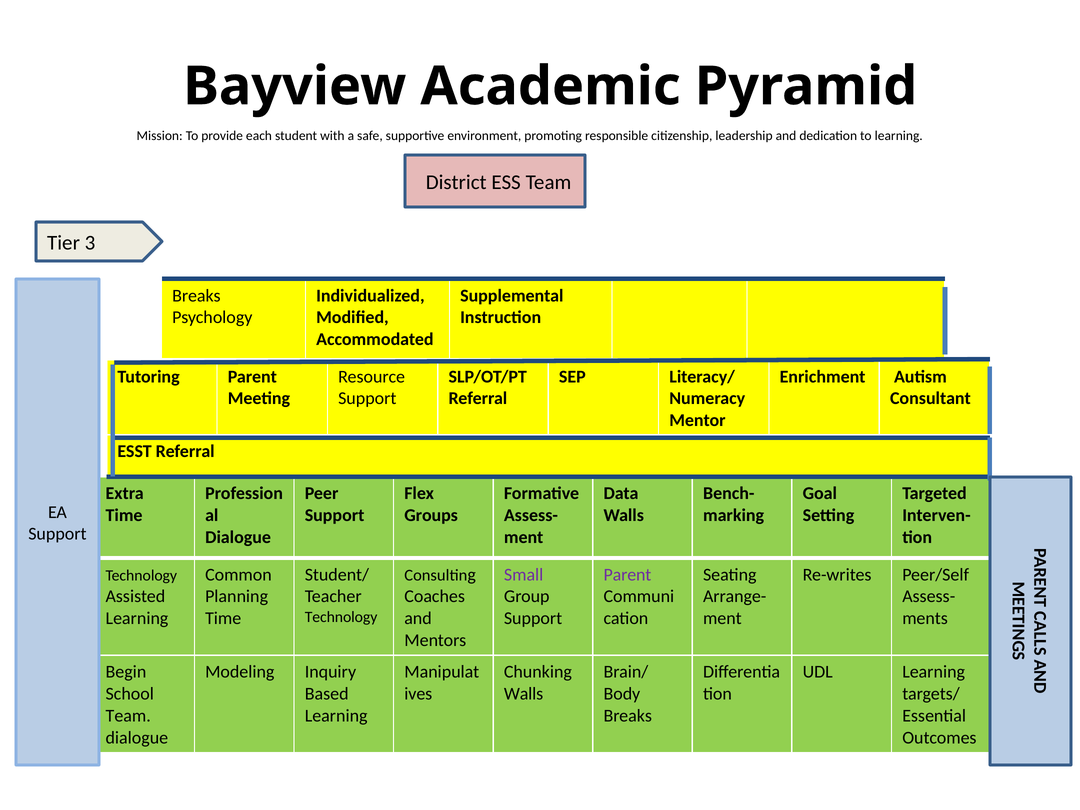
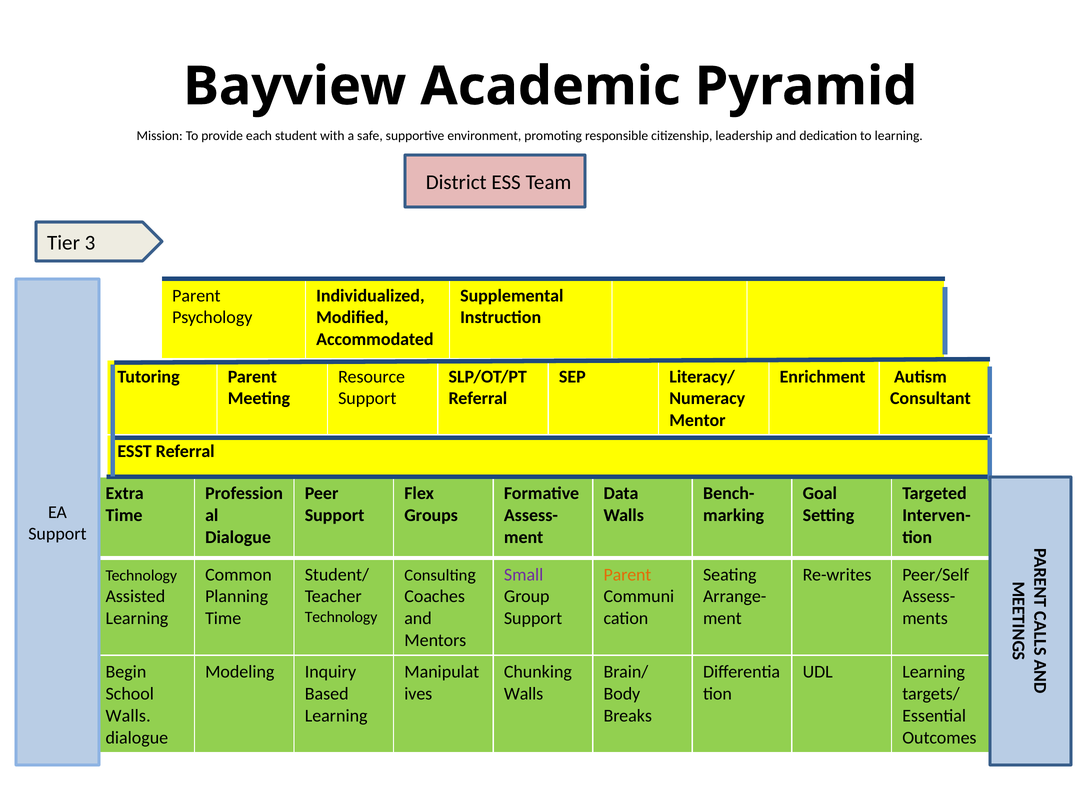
Breaks: Breaks -> Parent (196, 296)
Parent colour: purple -> orange (627, 575)
Team: Team -> Walls (128, 716)
